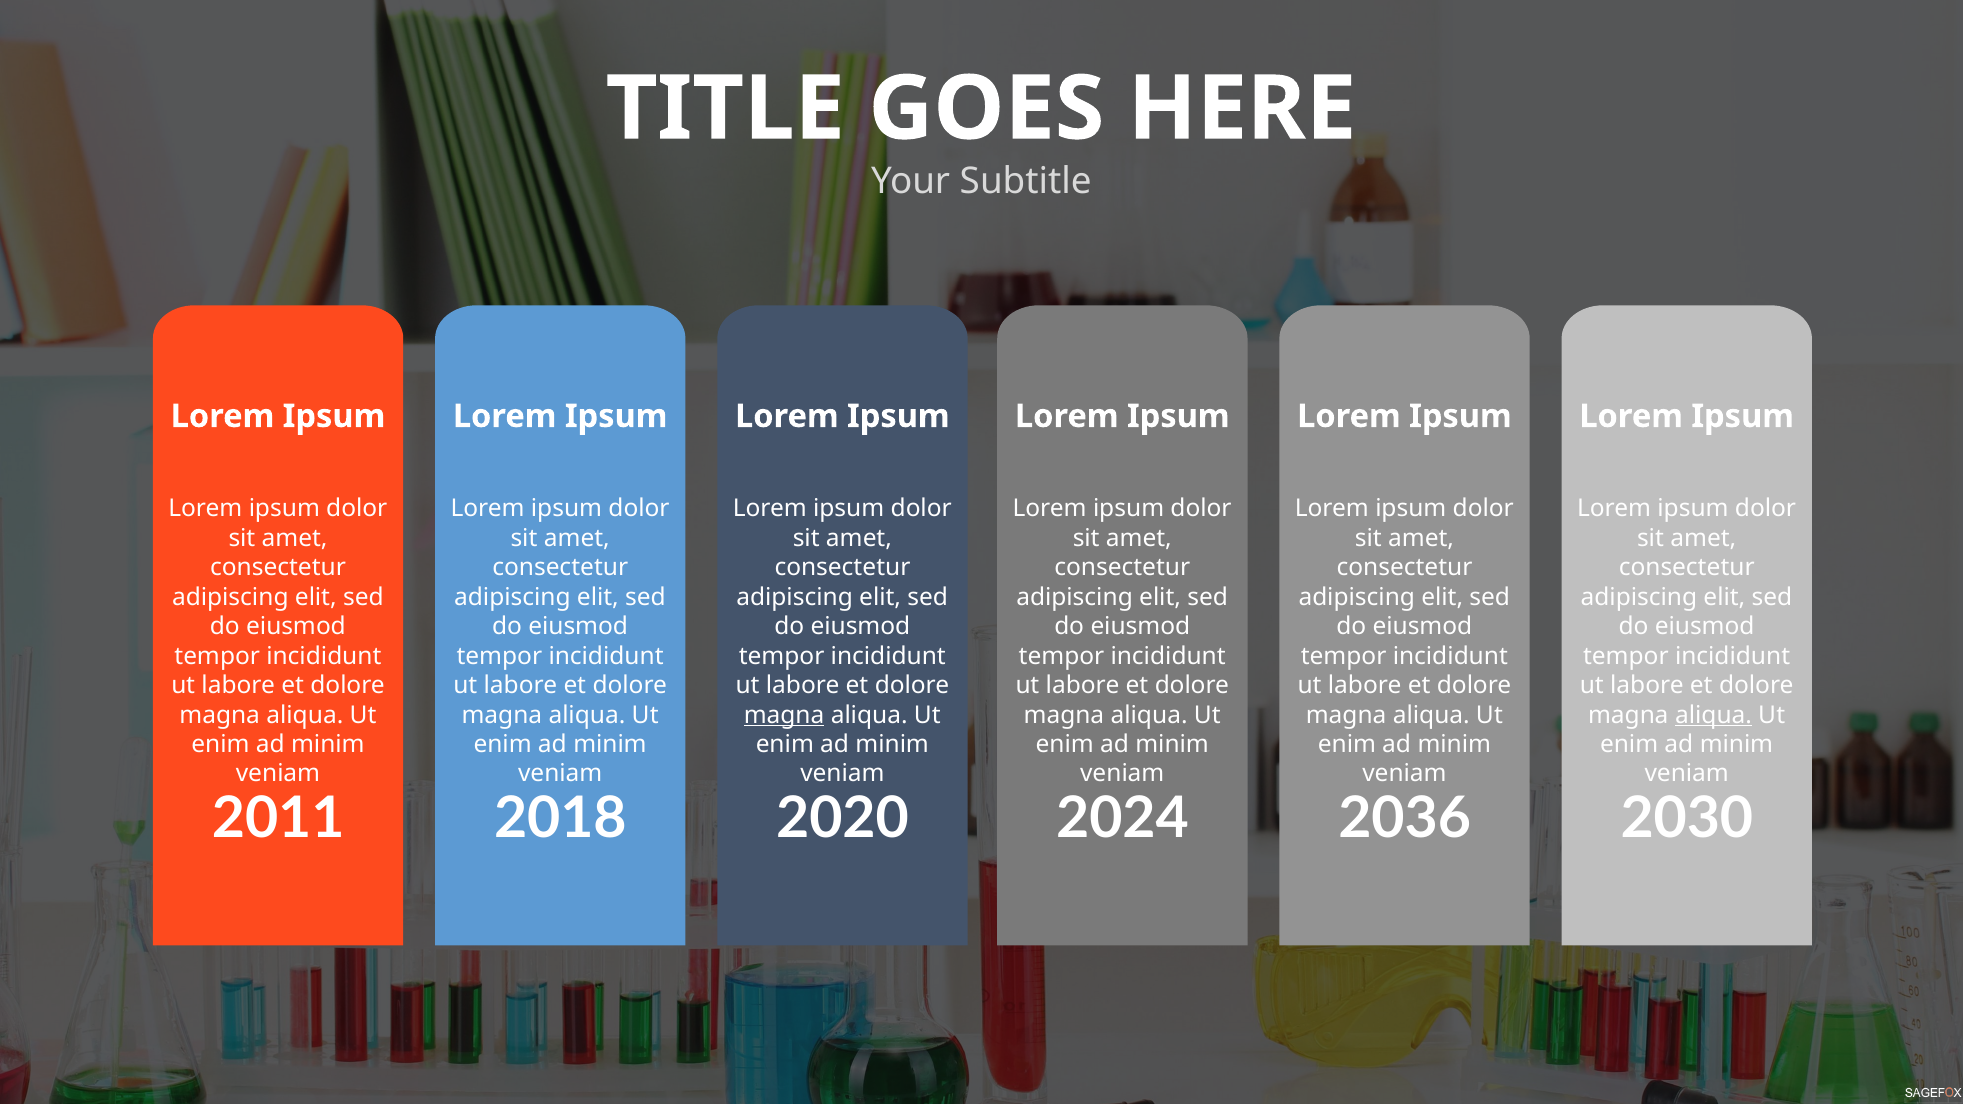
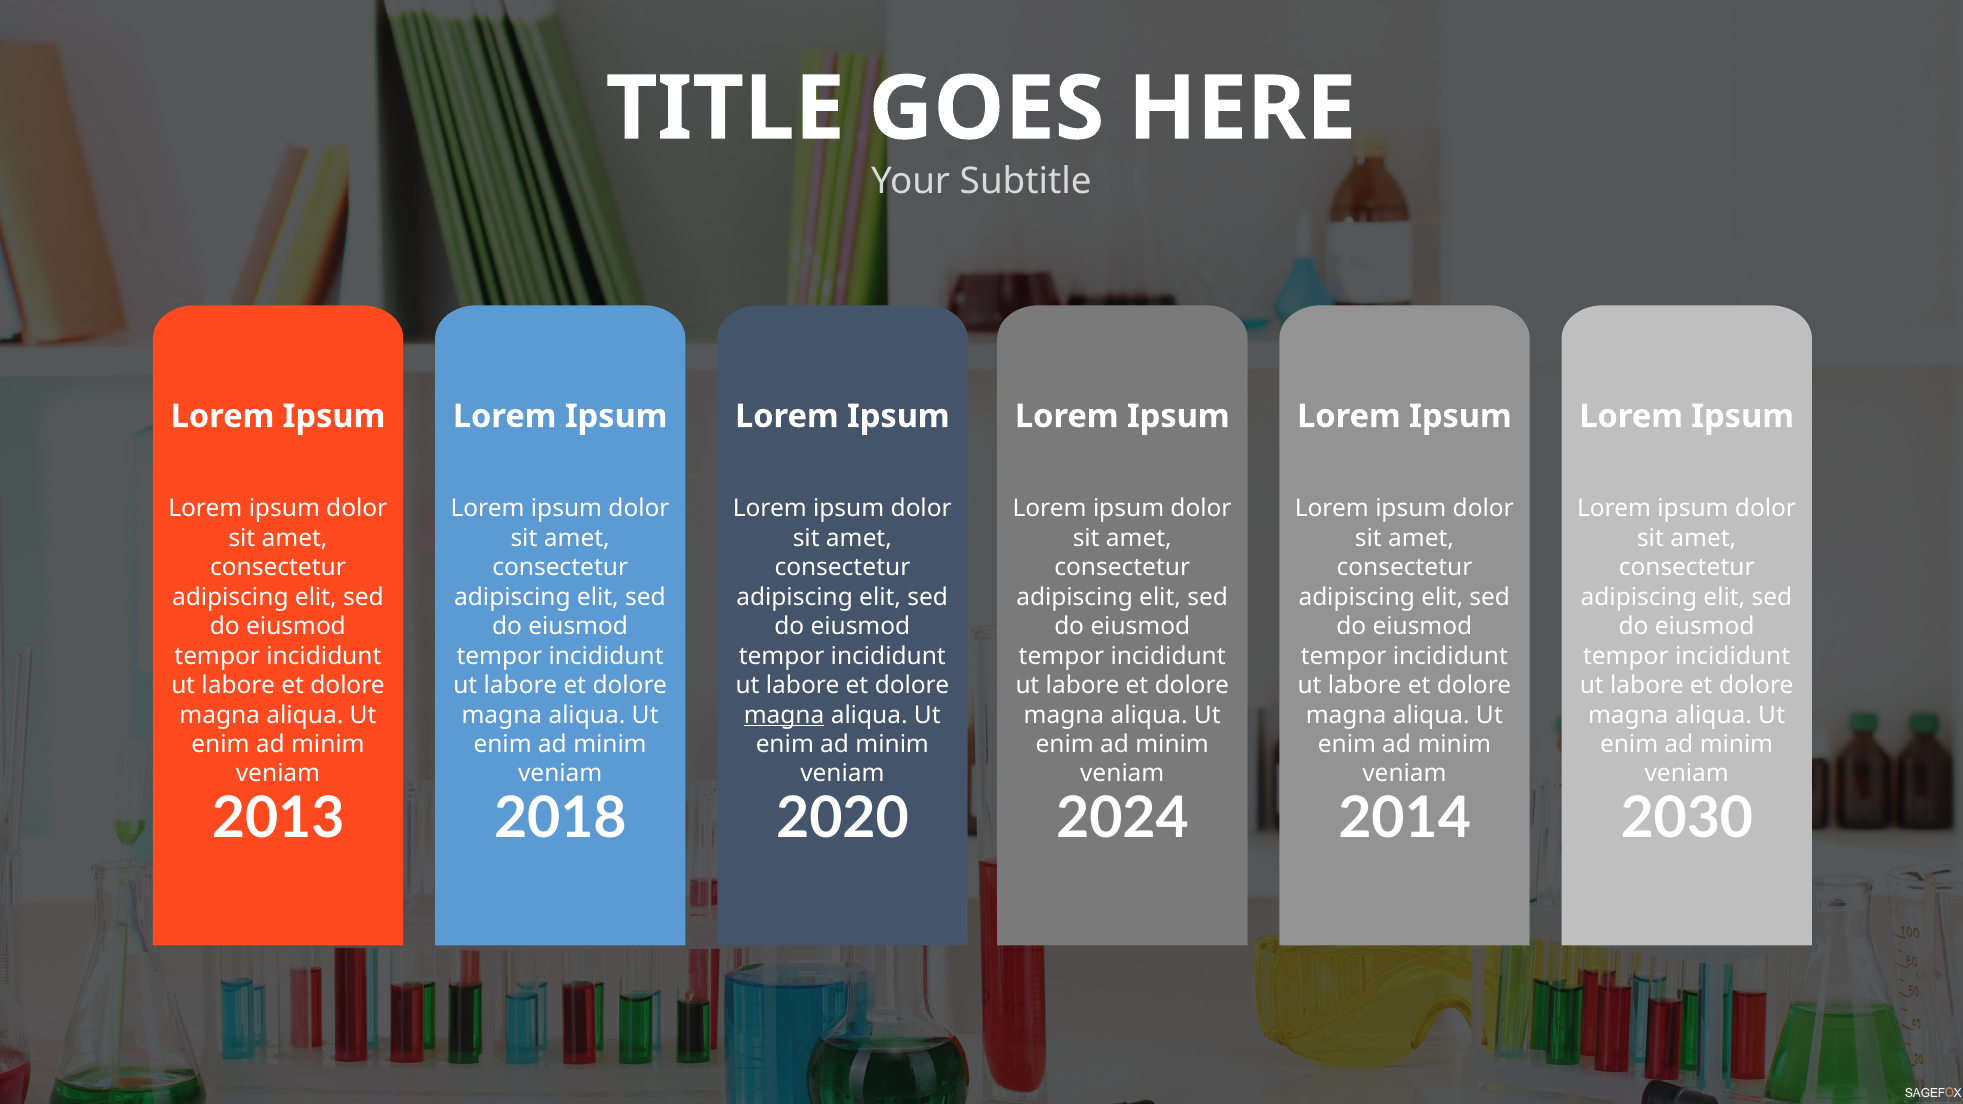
aliqua underline: present -> none (1714, 715)
2011: 2011 -> 2013 (278, 818)
2036: 2036 -> 2014 (1405, 818)
